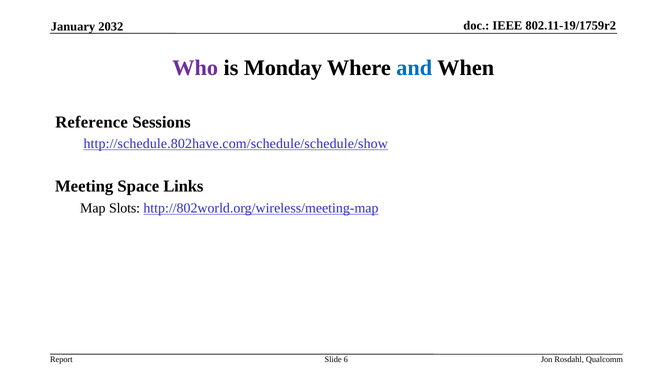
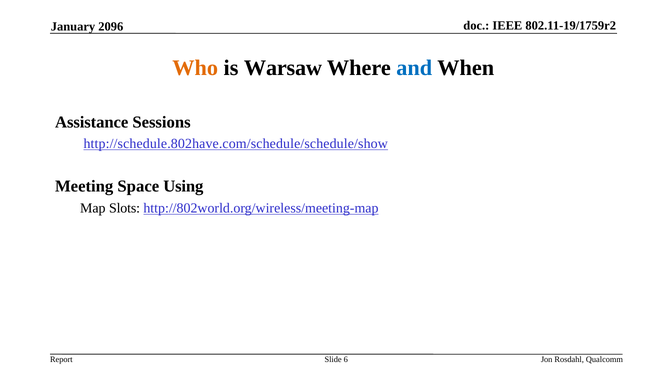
2032: 2032 -> 2096 (111, 27)
Who colour: purple -> orange (195, 68)
Monday: Monday -> Warsaw (283, 68)
Reference: Reference -> Assistance (92, 122)
Links: Links -> Using (183, 187)
